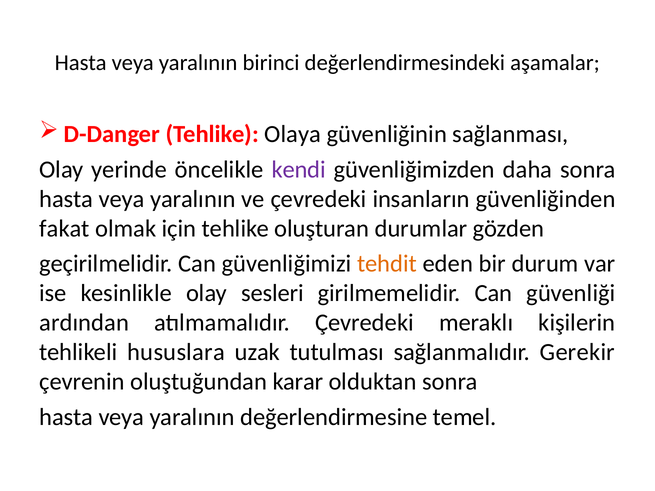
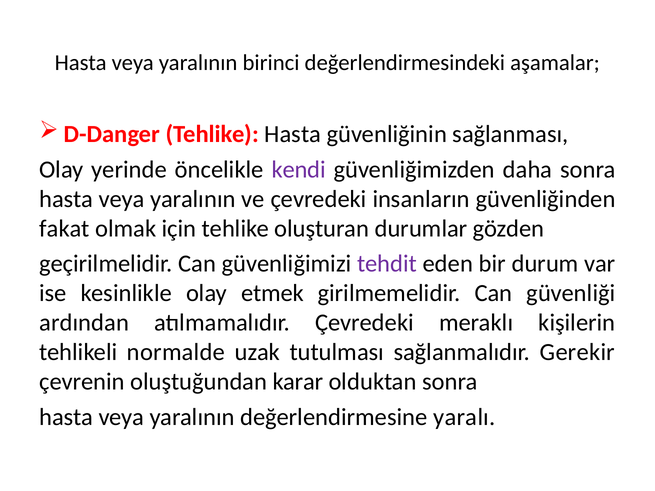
Tehlike Olaya: Olaya -> Hasta (293, 134)
tehdit colour: orange -> purple (387, 264)
sesleri: sesleri -> etmek (272, 294)
hususlara: hususlara -> normalde (176, 353)
temel: temel -> yaralı (464, 417)
